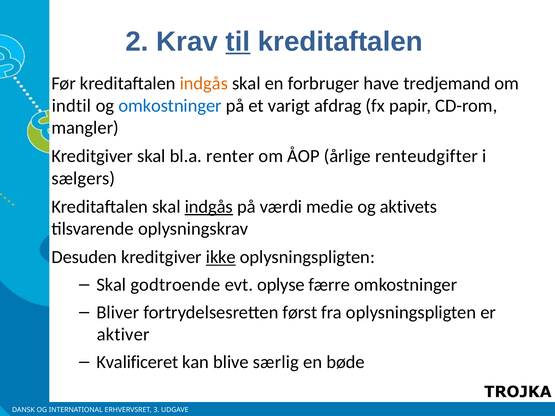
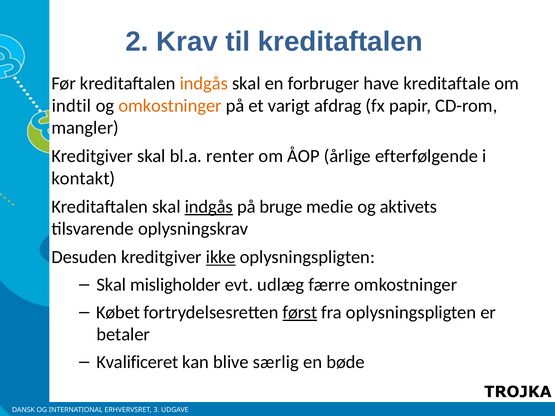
til underline: present -> none (238, 42)
tredjemand: tredjemand -> kreditaftale (447, 83)
omkostninger colour: blue -> orange (170, 106)
renteudgifter: renteudgifter -> efterfølgende (427, 156)
sælgers: sælgers -> kontakt (83, 178)
værdi: værdi -> bruge (281, 207)
godtroende: godtroende -> misligholder (176, 285)
oplyse: oplyse -> udlæg (281, 285)
Bliver: Bliver -> Købet (118, 313)
først underline: none -> present (300, 313)
aktiver: aktiver -> betaler (123, 335)
